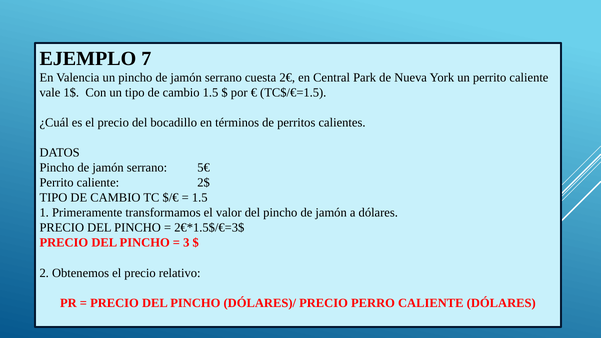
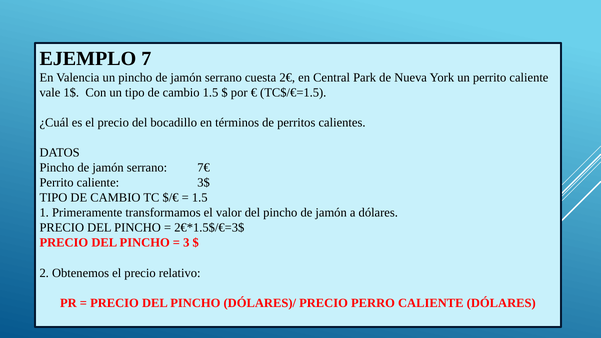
5€: 5€ -> 7€ (204, 168)
2$: 2$ -> 3$ (204, 183)
